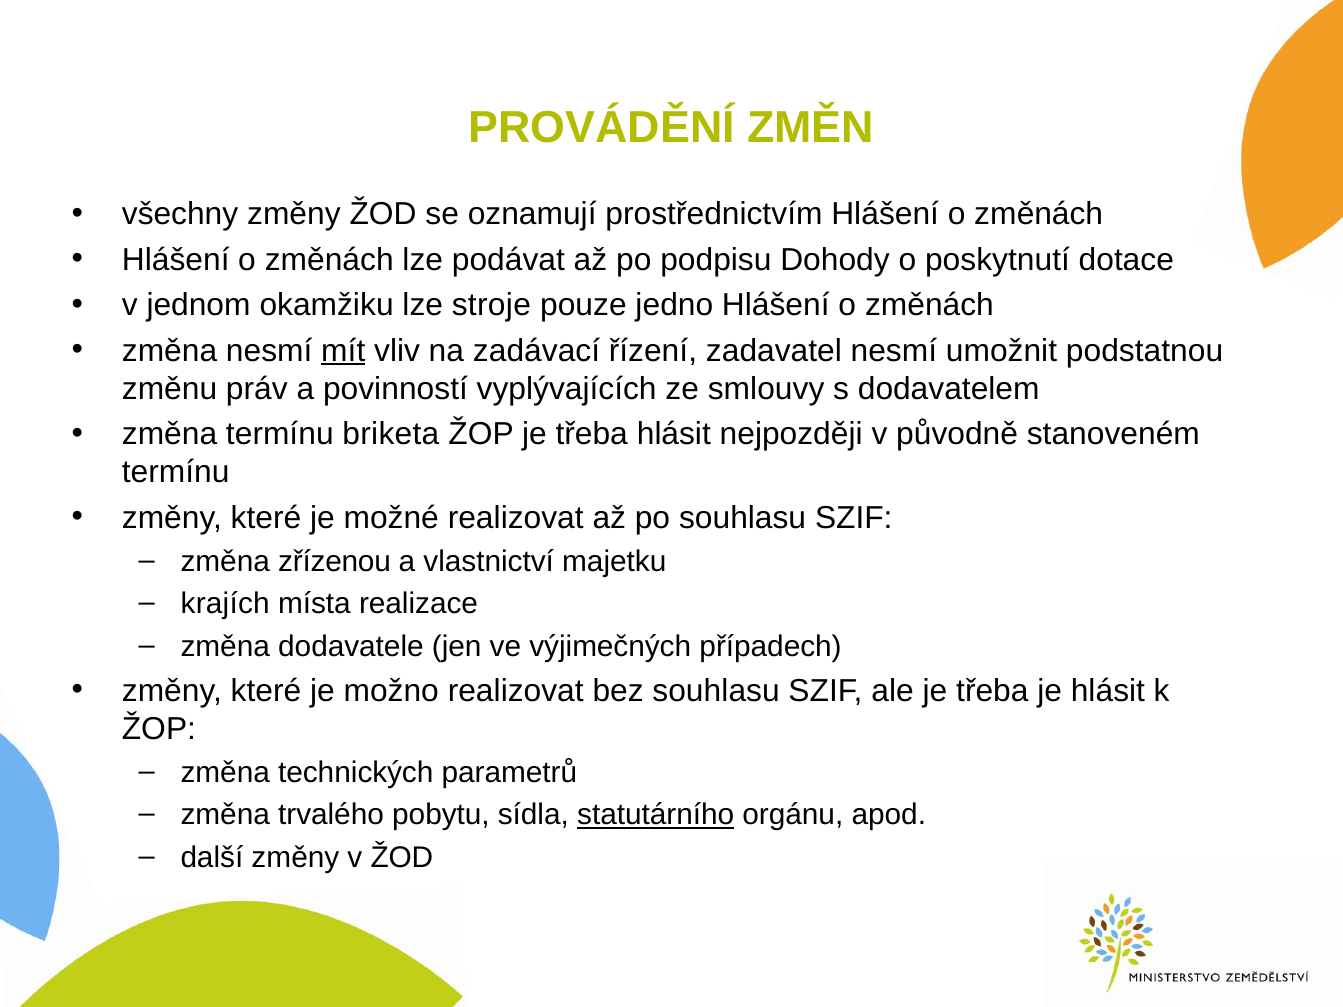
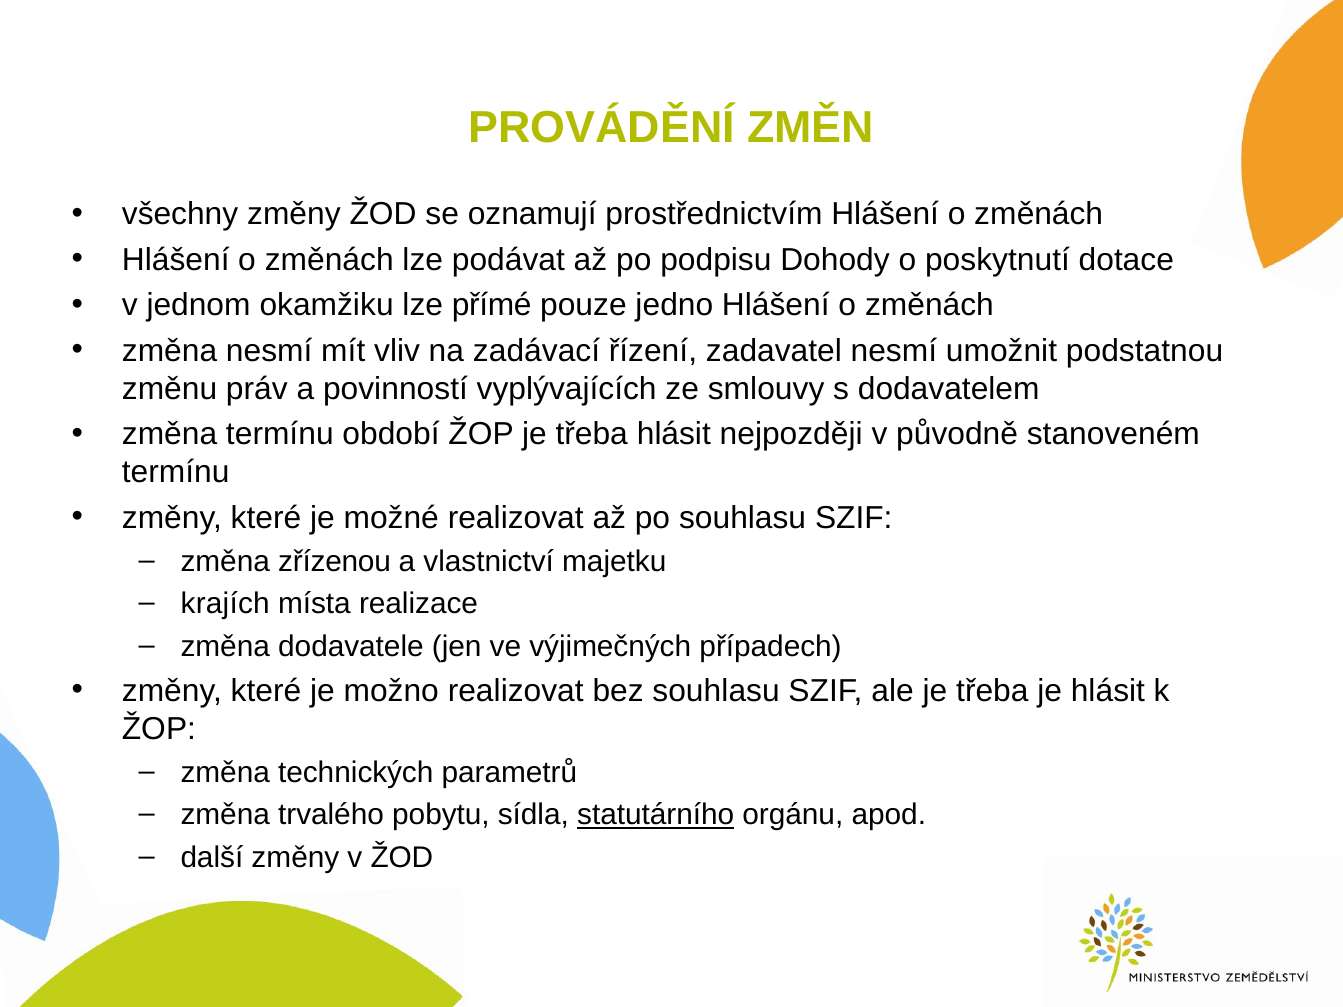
stroje: stroje -> přímé (492, 305)
mít underline: present -> none (343, 351)
briketa: briketa -> období (391, 434)
